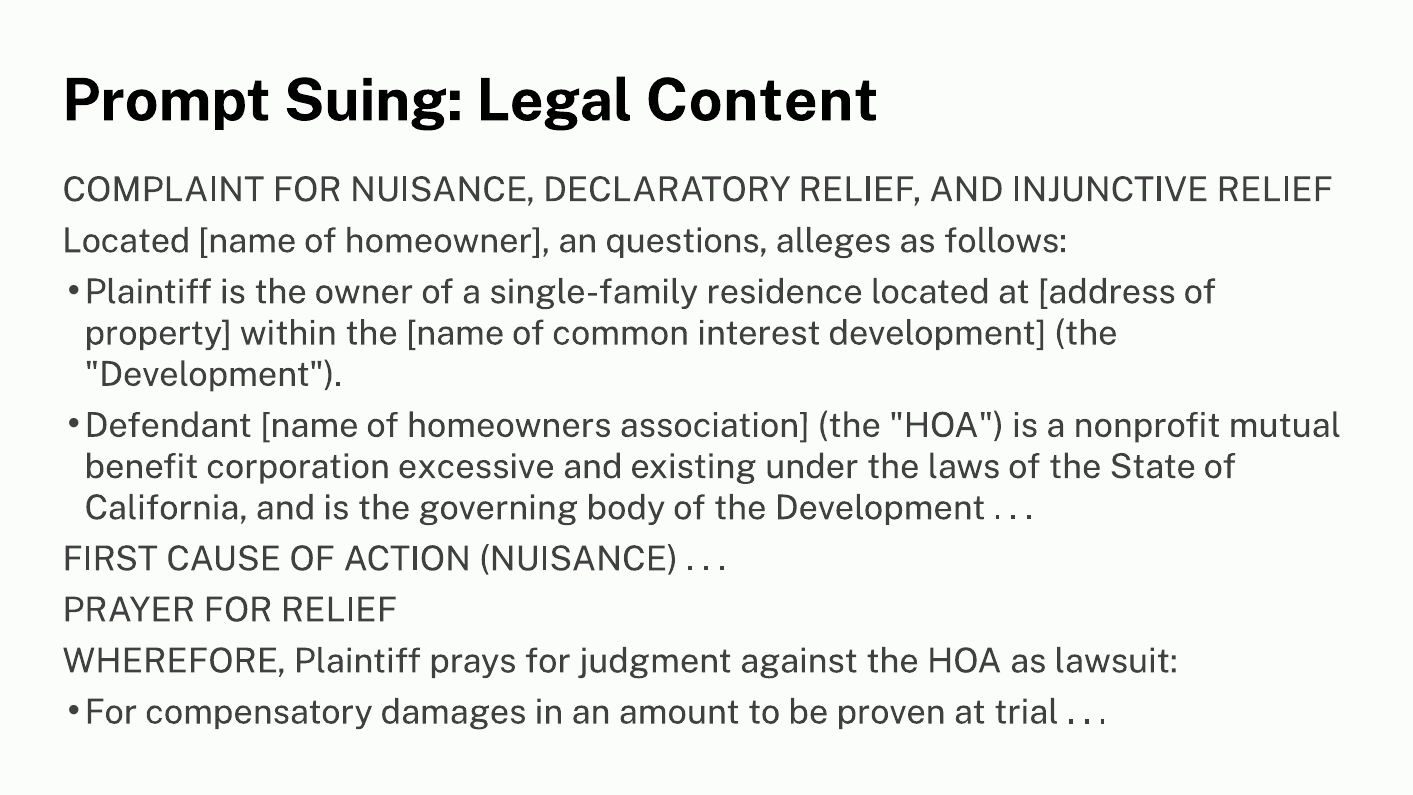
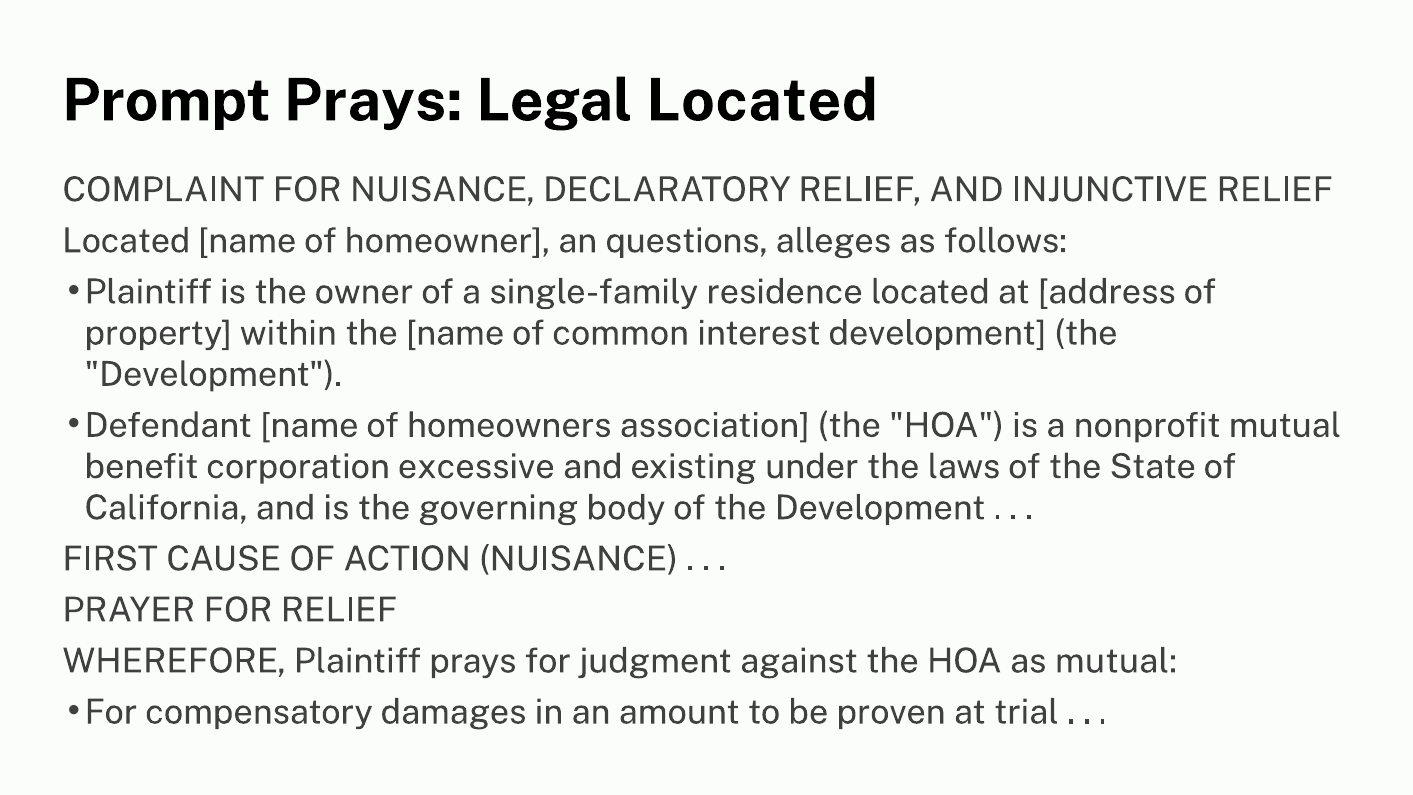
Prompt Suing: Suing -> Prays (373, 101)
Legal Content: Content -> Located (762, 101)
as lawsuit: lawsuit -> mutual (1116, 661)
